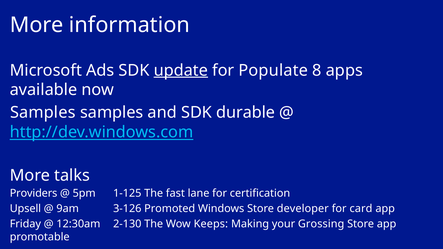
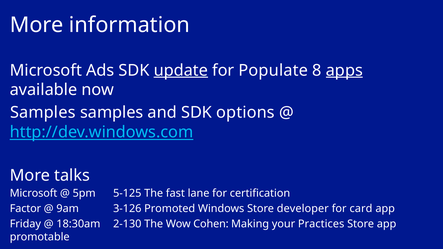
apps underline: none -> present (344, 70)
durable: durable -> options (246, 113)
Providers: Providers -> Microsoft (34, 194)
1-125: 1-125 -> 5-125 (127, 194)
Upsell: Upsell -> Factor (25, 209)
12:30am: 12:30am -> 18:30am (78, 224)
Keeps: Keeps -> Cohen (211, 224)
Grossing: Grossing -> Practices (321, 224)
